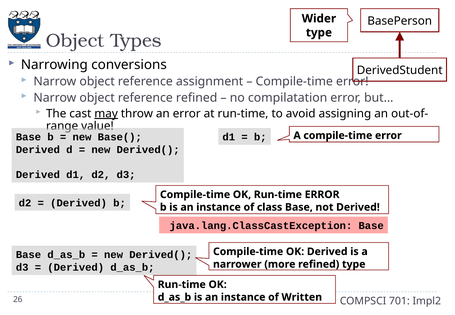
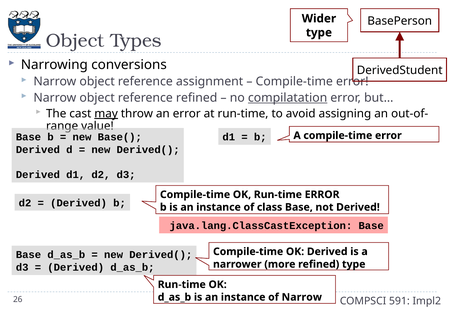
compilatation underline: none -> present (288, 98)
of Written: Written -> Narrow (302, 297)
701: 701 -> 591 (399, 301)
